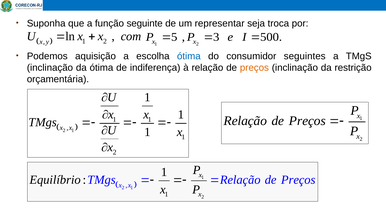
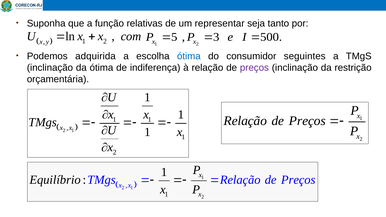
seguinte: seguinte -> relativas (145, 23)
troca: troca -> tanto (278, 23)
aquisição: aquisição -> adquirida (95, 56)
preços colour: orange -> purple (254, 68)
